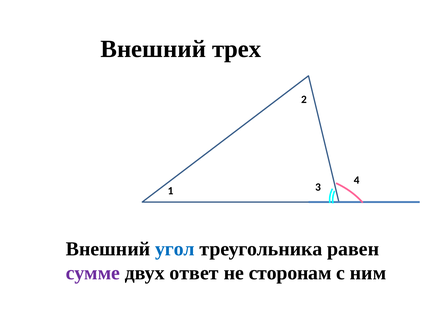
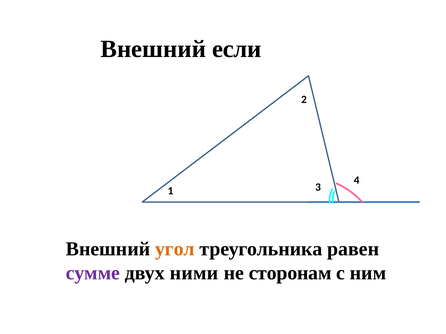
трех: трех -> если (237, 49)
угол colour: blue -> orange (175, 249)
ответ: ответ -> ними (194, 273)
